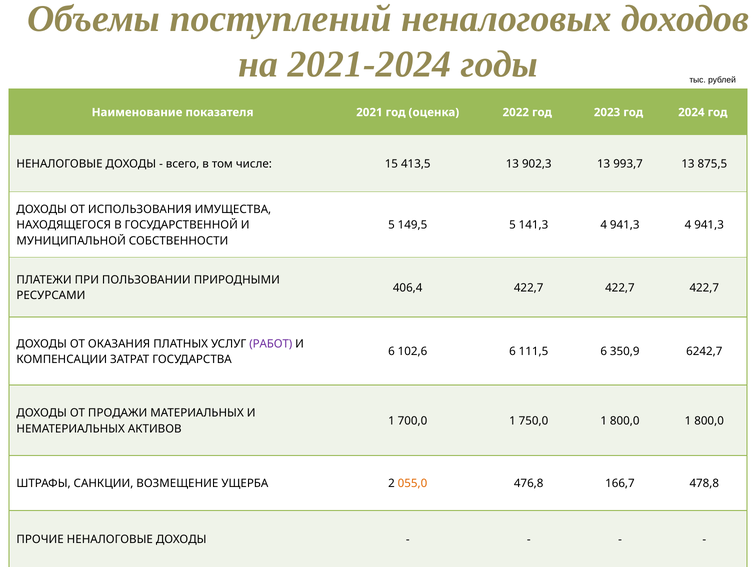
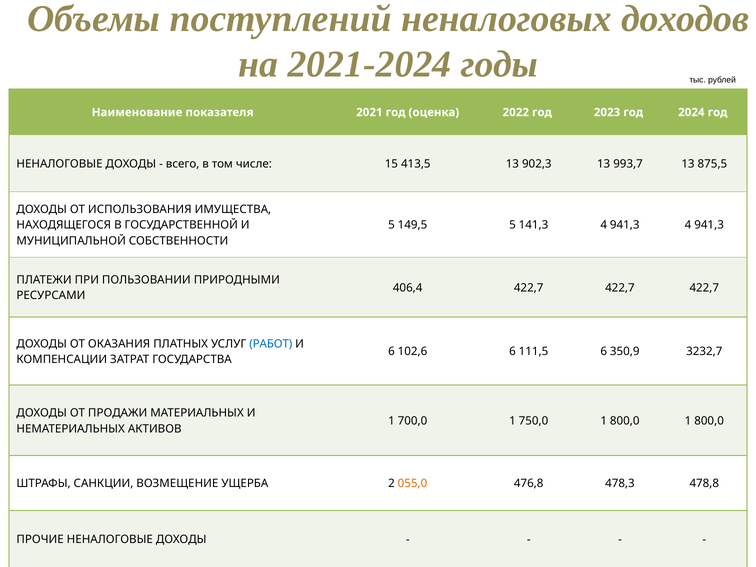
РАБОТ colour: purple -> blue (271, 344)
6242,7: 6242,7 -> 3232,7 (704, 352)
166,7: 166,7 -> 478,3 (620, 484)
